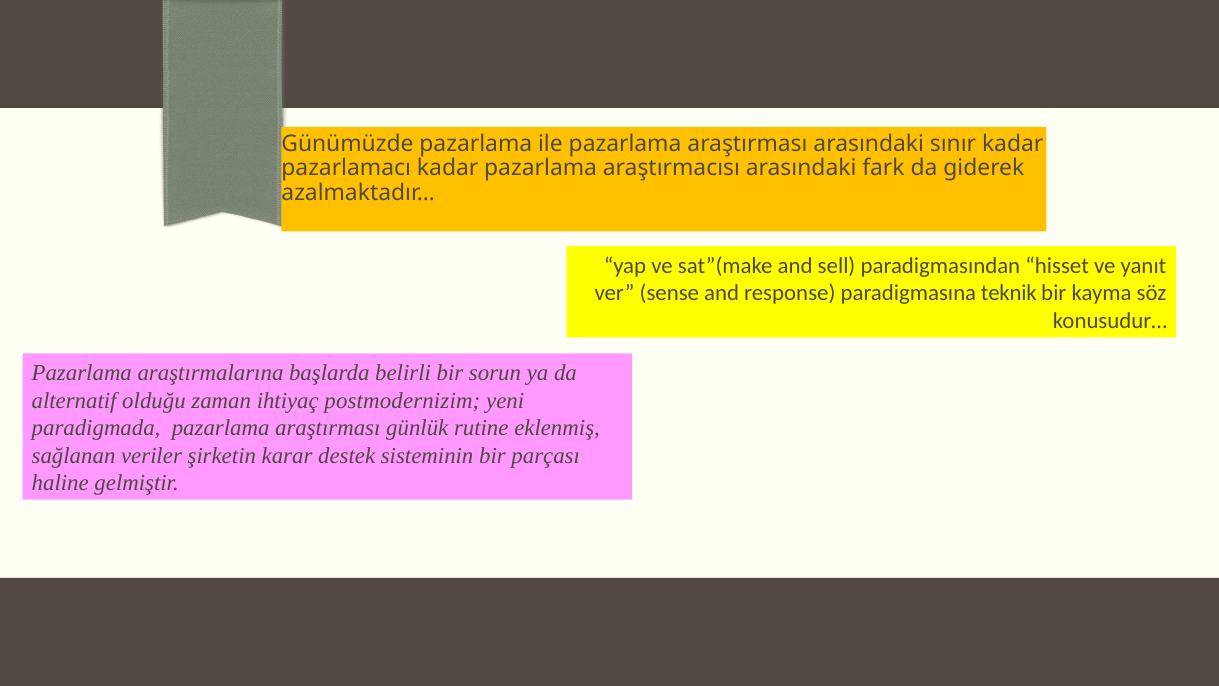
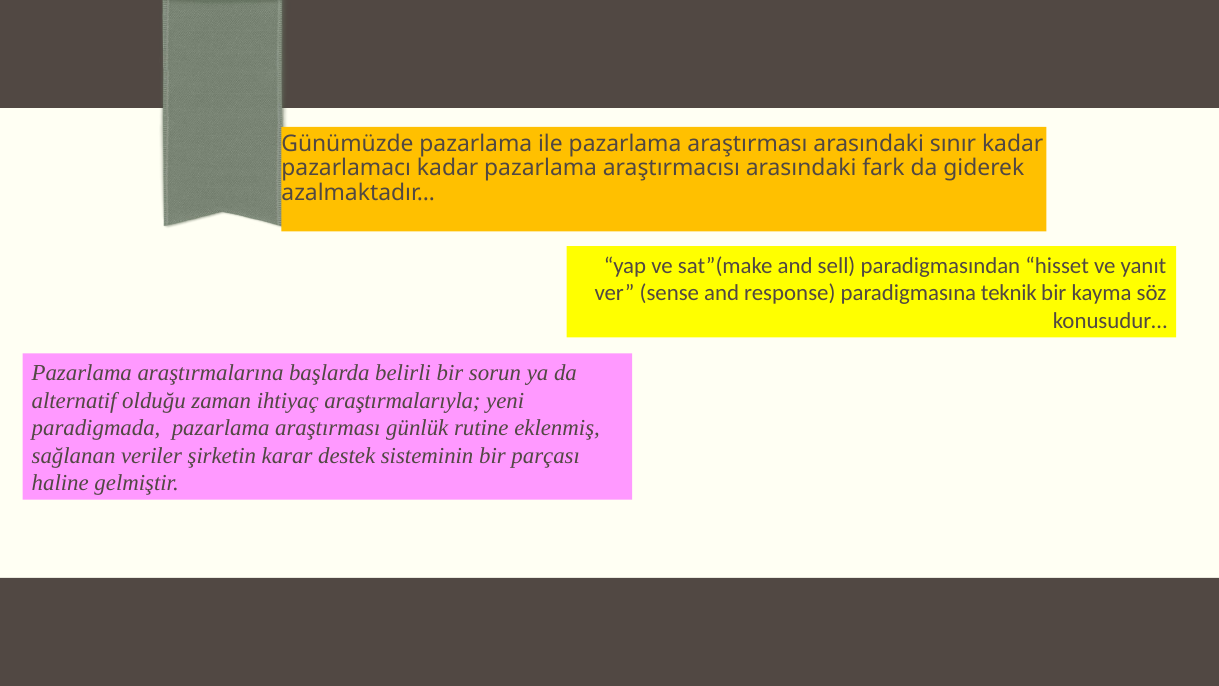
postmodernizim: postmodernizim -> araştırmalarıyla (403, 400)
